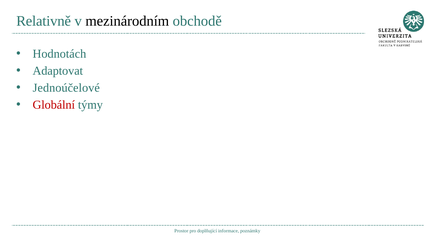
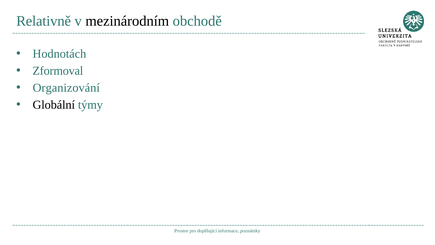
Adaptovat: Adaptovat -> Zformoval (58, 71)
Jednoúčelové: Jednoúčelové -> Organizování (66, 88)
Globální colour: red -> black (54, 105)
